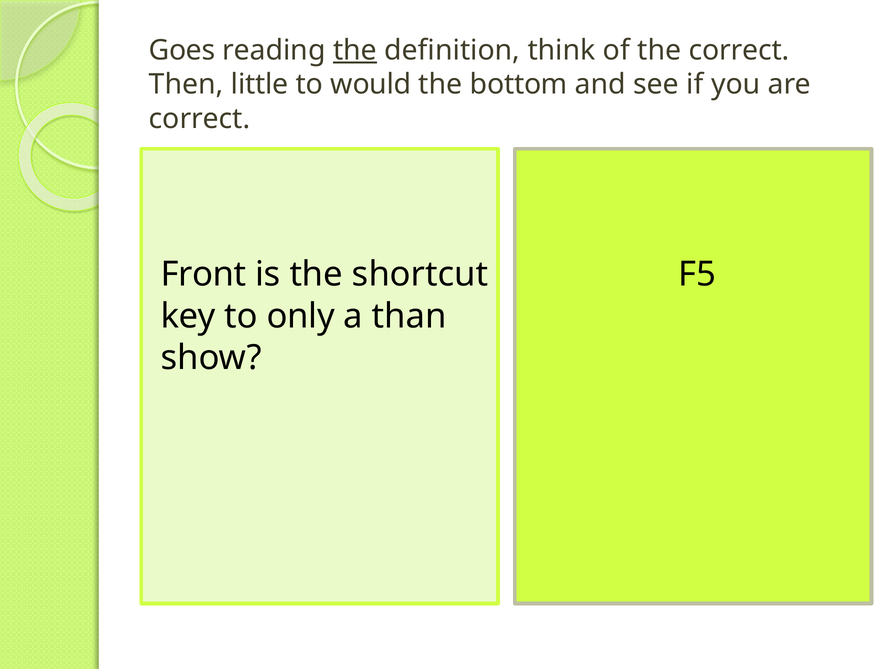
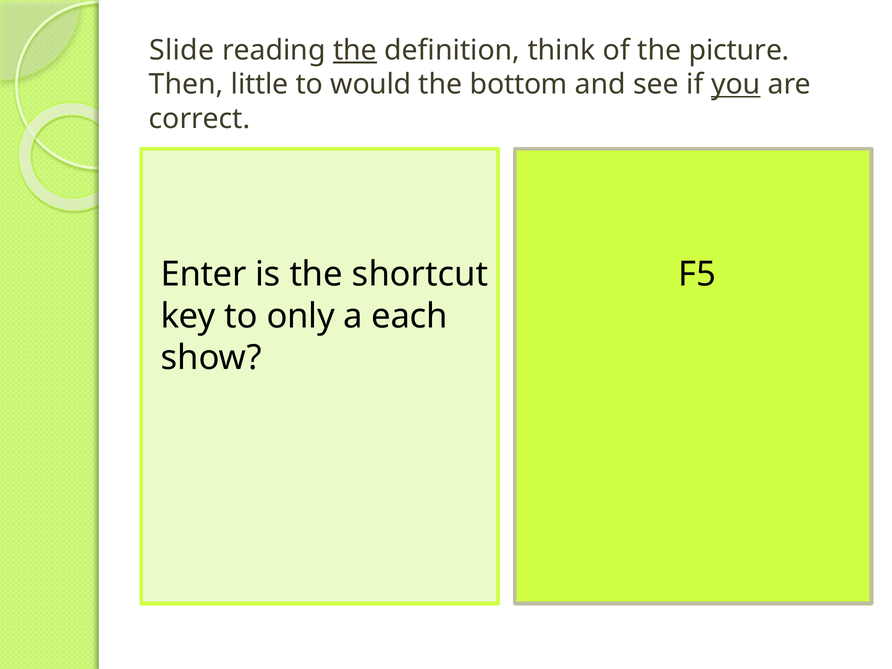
Goes: Goes -> Slide (182, 50)
the correct: correct -> picture (739, 50)
you underline: none -> present (736, 84)
Front: Front -> Enter (203, 274)
than: than -> each (410, 316)
